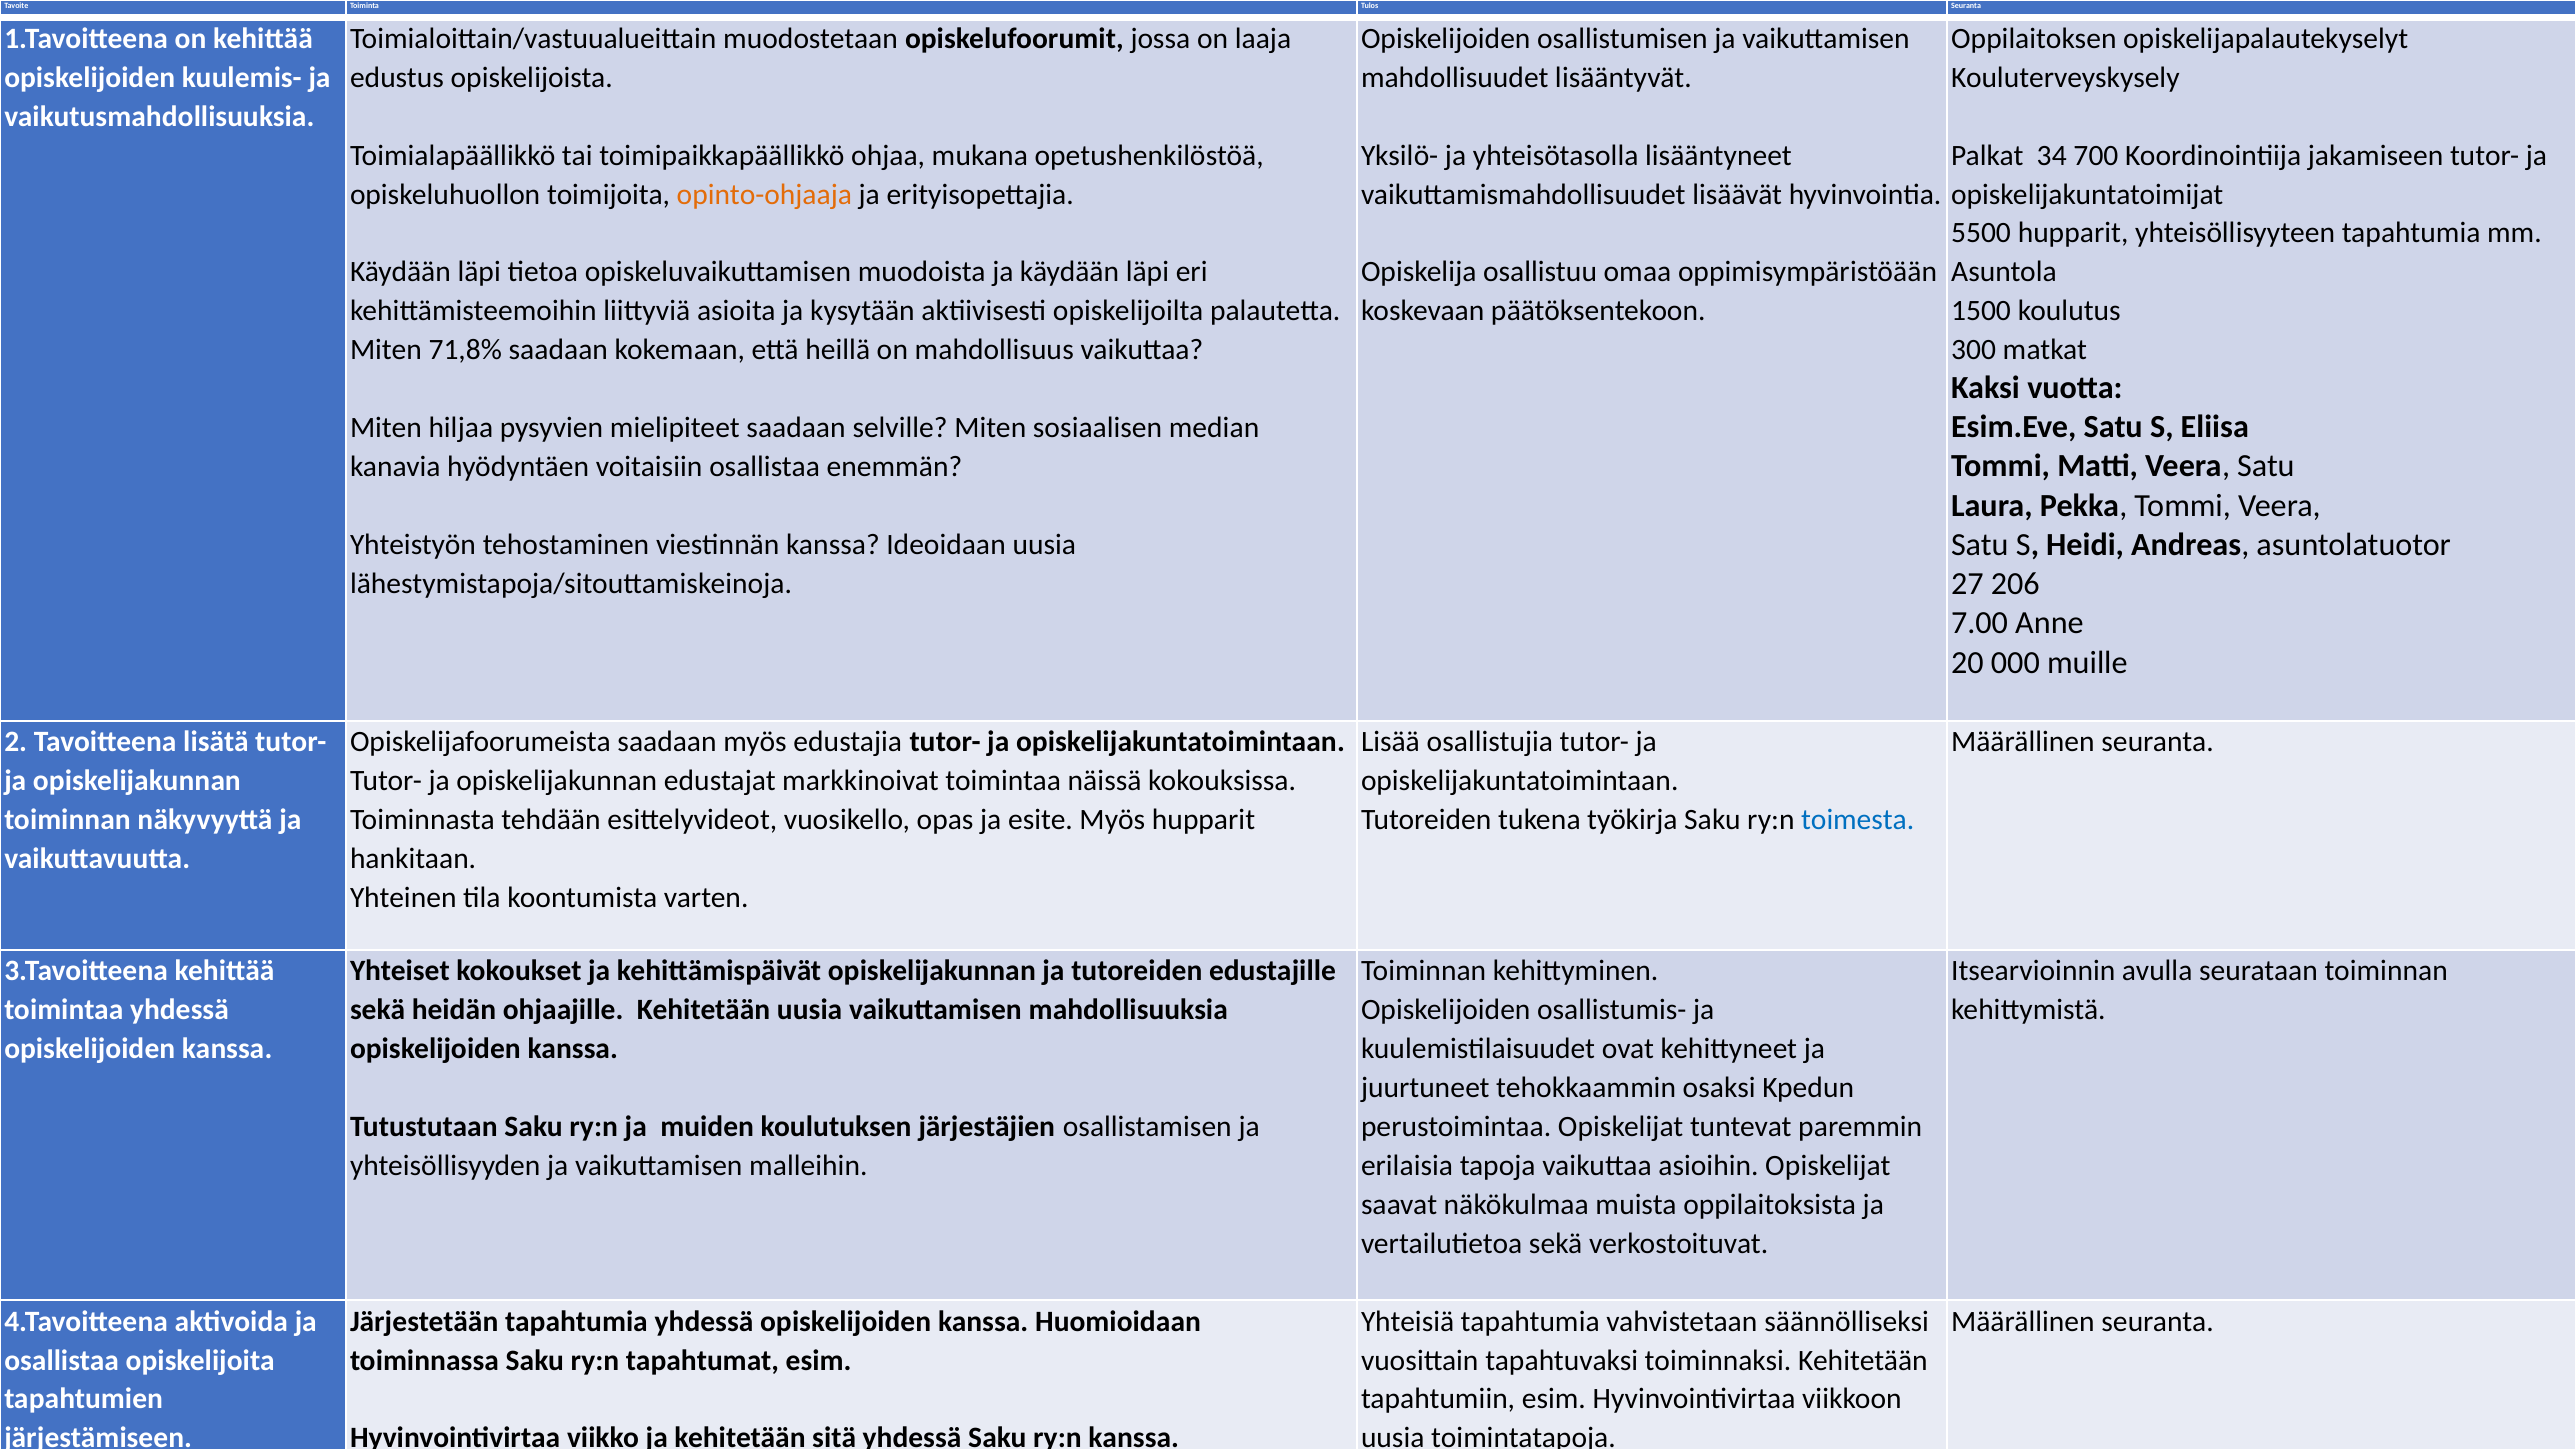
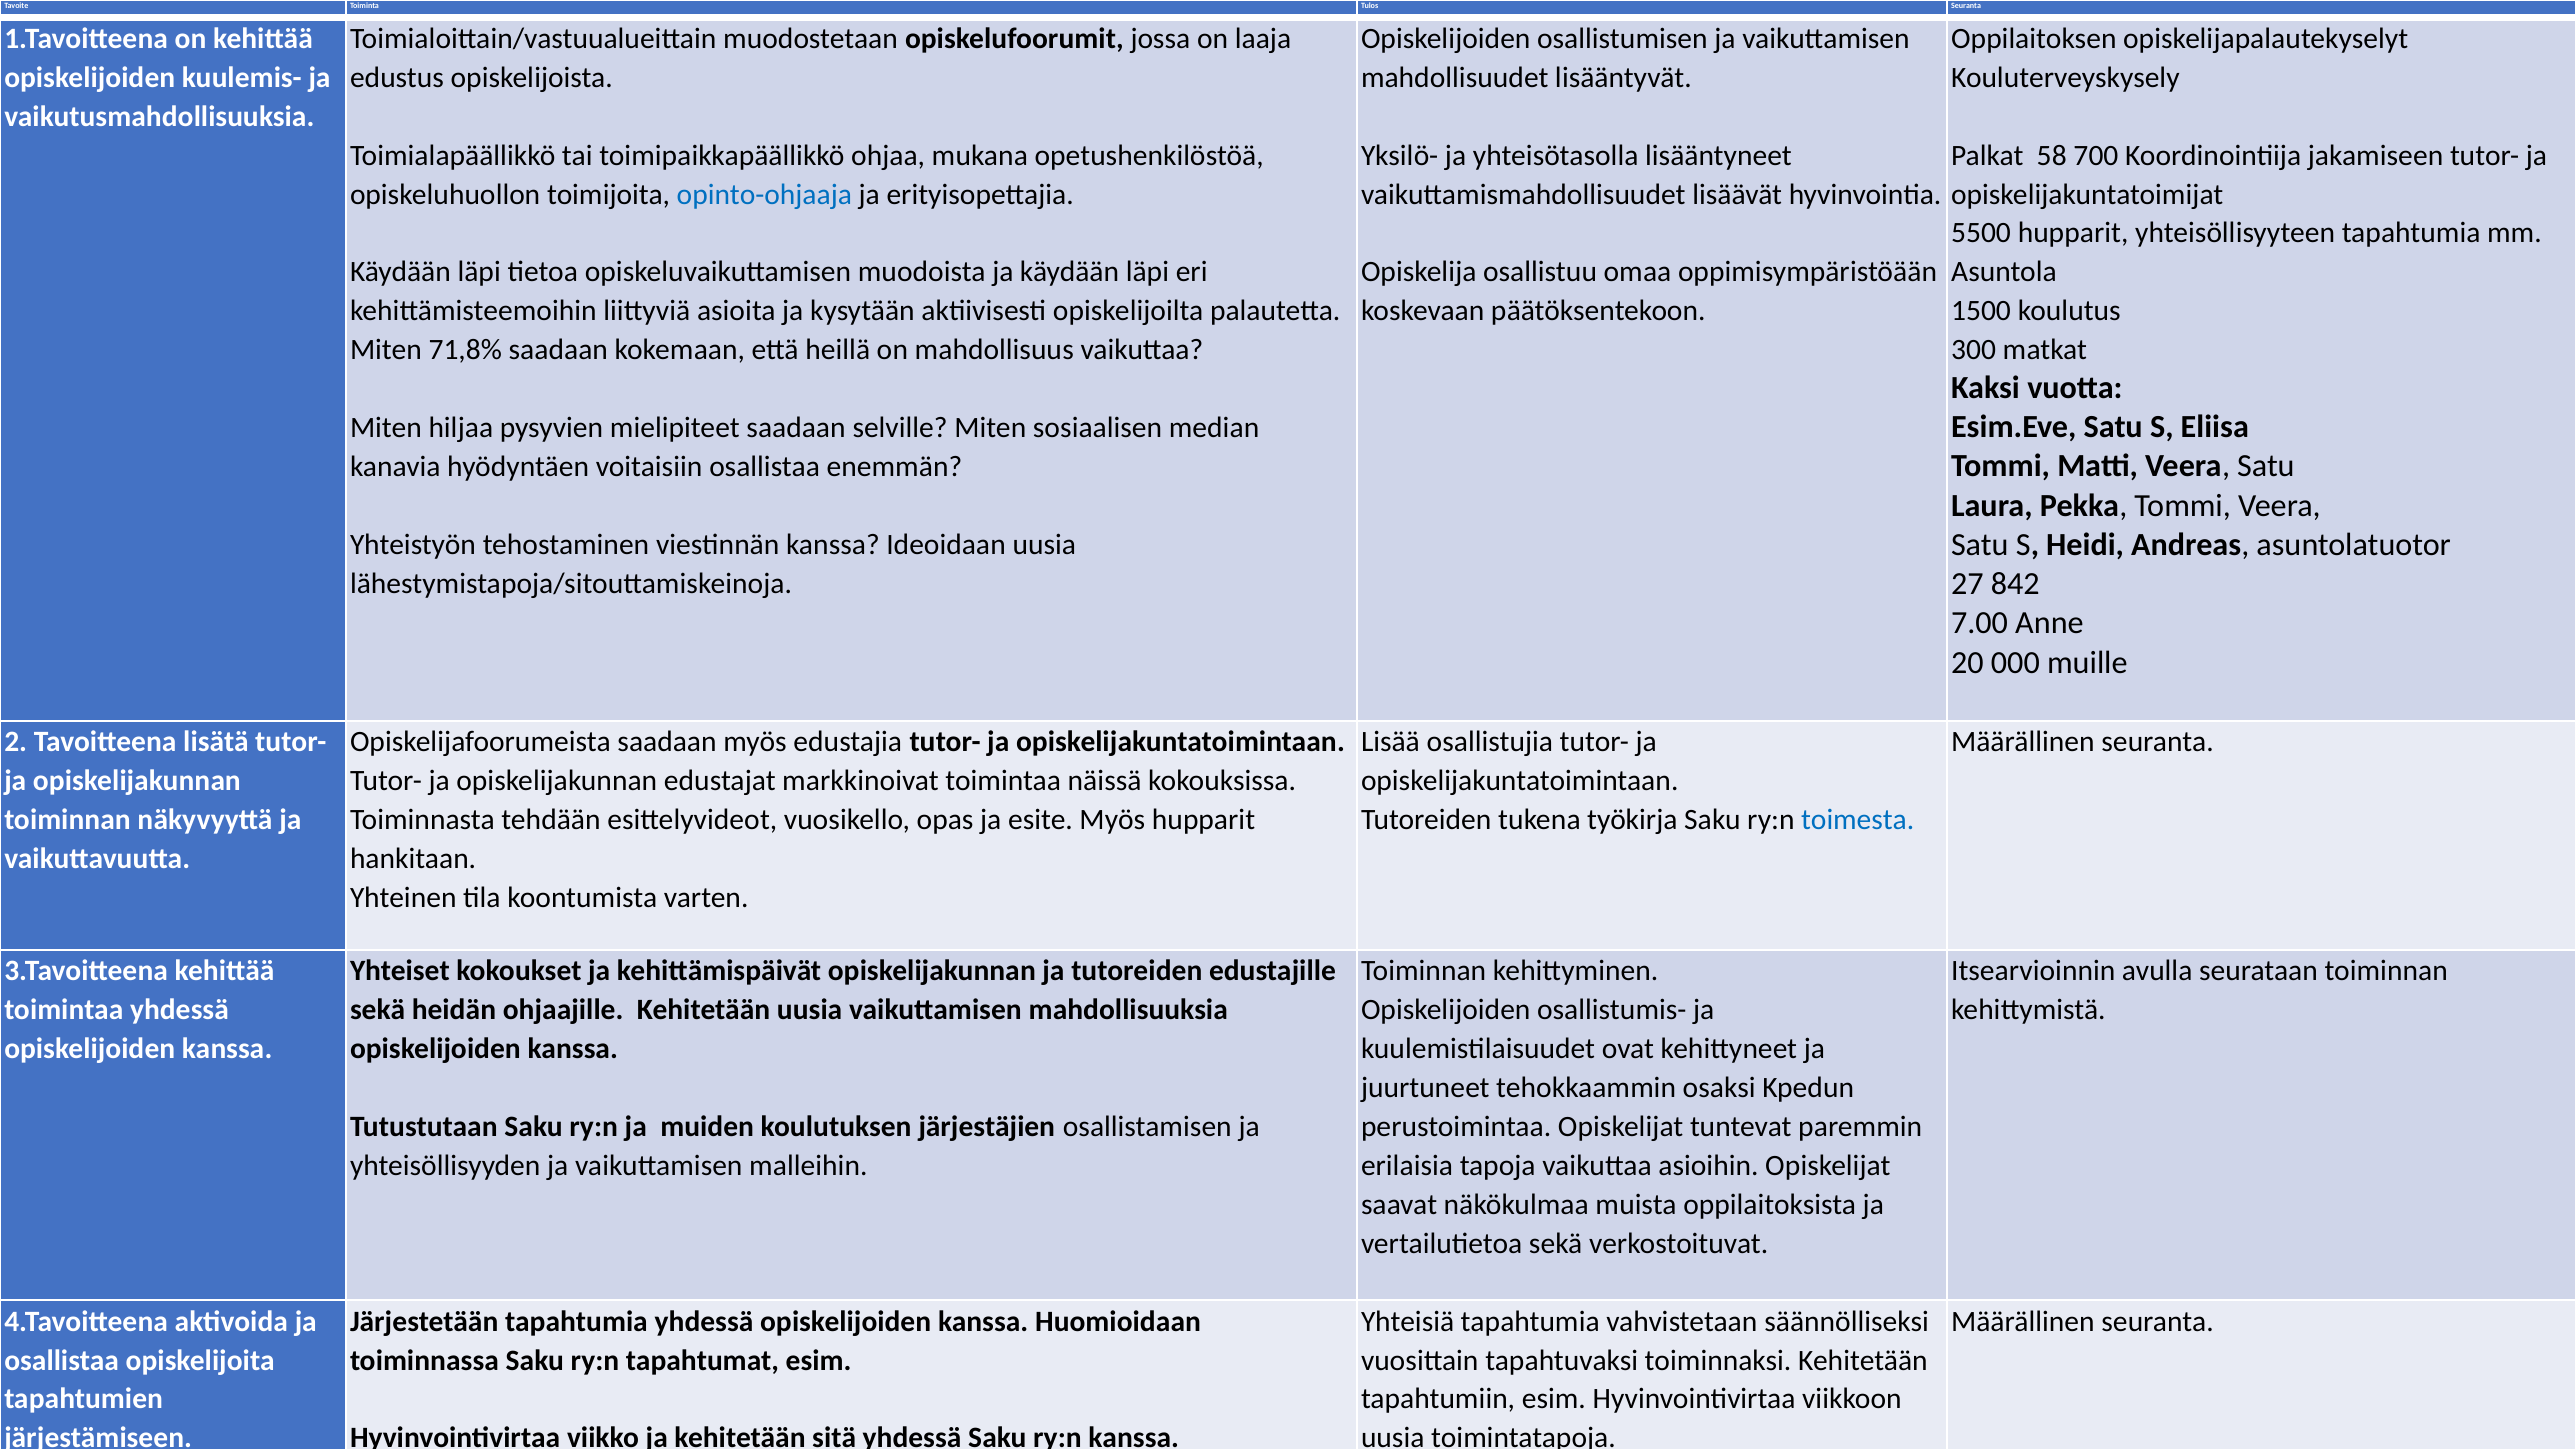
34: 34 -> 58 (2052, 155)
opinto-ohjaaja colour: orange -> blue (764, 194)
206: 206 -> 842 (2015, 584)
